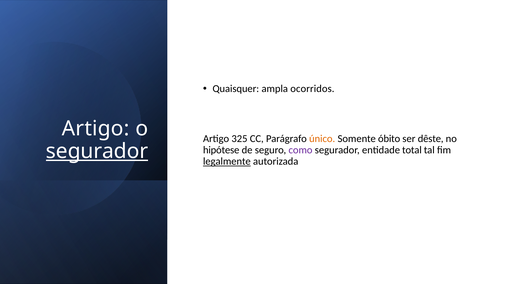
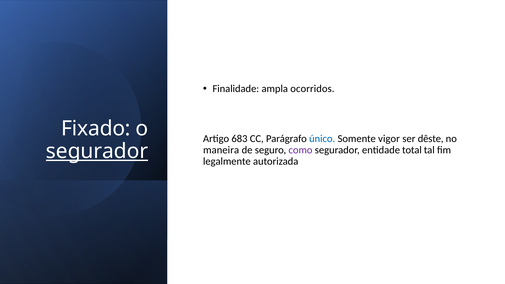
Quaisquer: Quaisquer -> Finalidade (236, 89)
Artigo: Artigo -> Fixado (96, 129)
325: 325 -> 683 (239, 139)
único colour: orange -> blue (322, 139)
óbito: óbito -> vigor (389, 139)
hipótese: hipótese -> maneira (221, 150)
legalmente underline: present -> none (227, 161)
